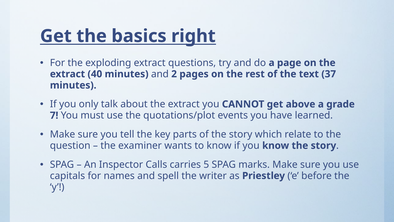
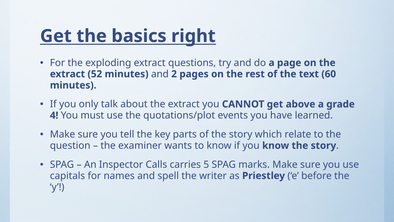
40: 40 -> 52 (95, 74)
37: 37 -> 60 (329, 74)
7: 7 -> 4 (54, 115)
